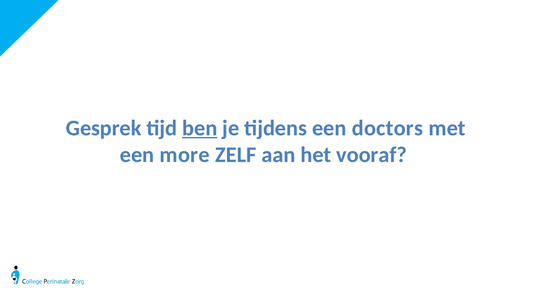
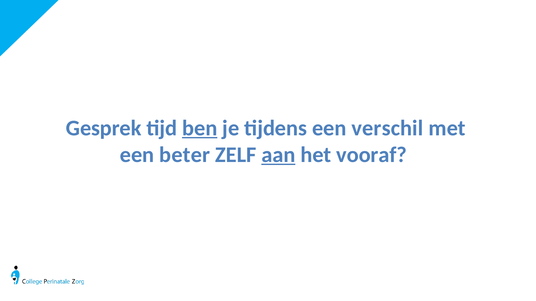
doctors: doctors -> verschil (387, 128)
more: more -> beter (185, 155)
aan underline: none -> present (278, 155)
